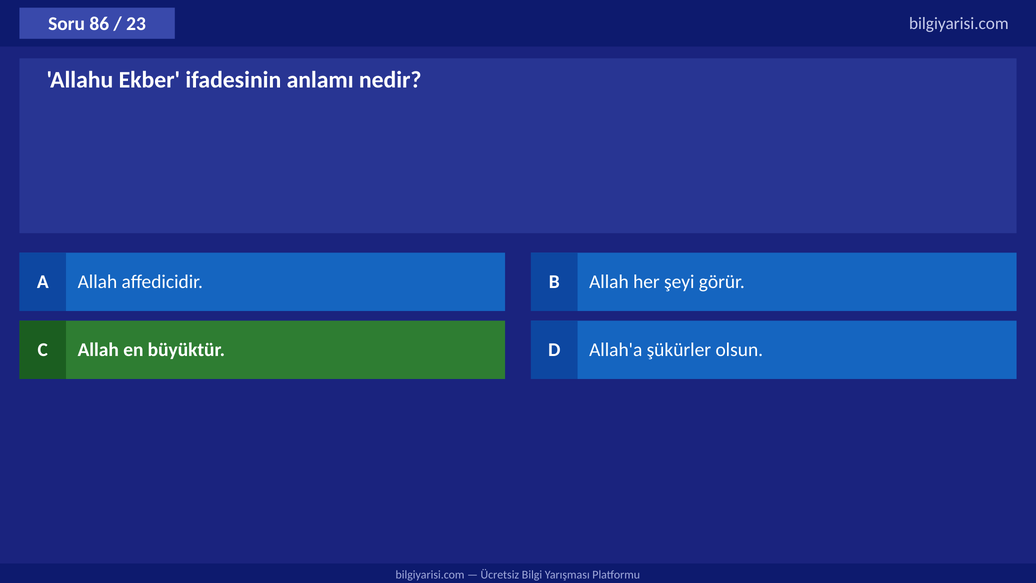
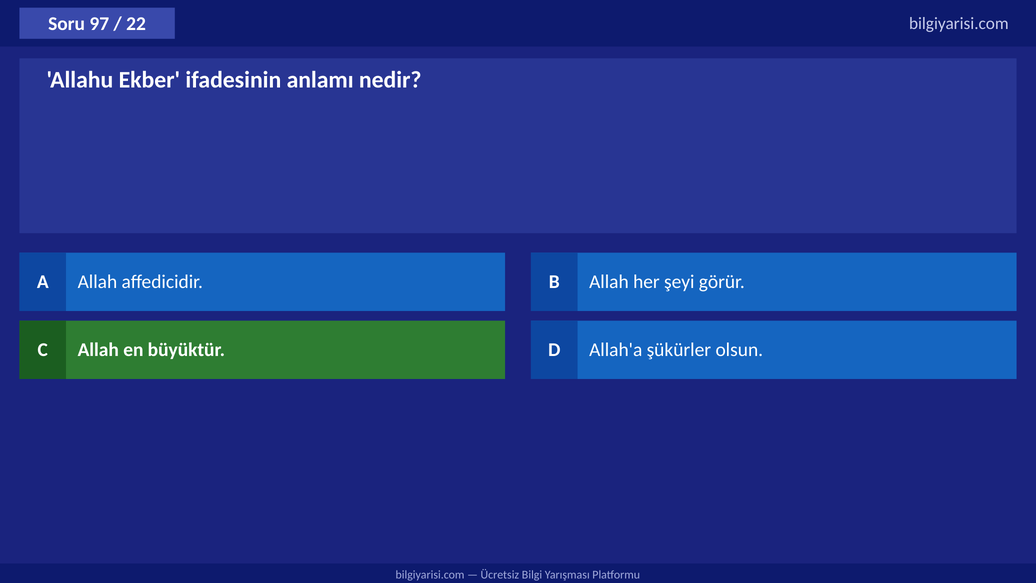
86: 86 -> 97 (99, 24)
23: 23 -> 22 (136, 24)
